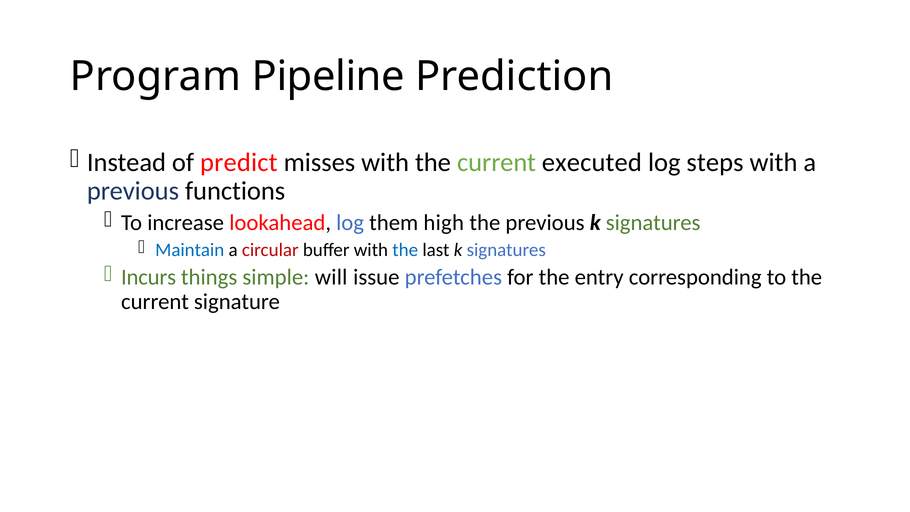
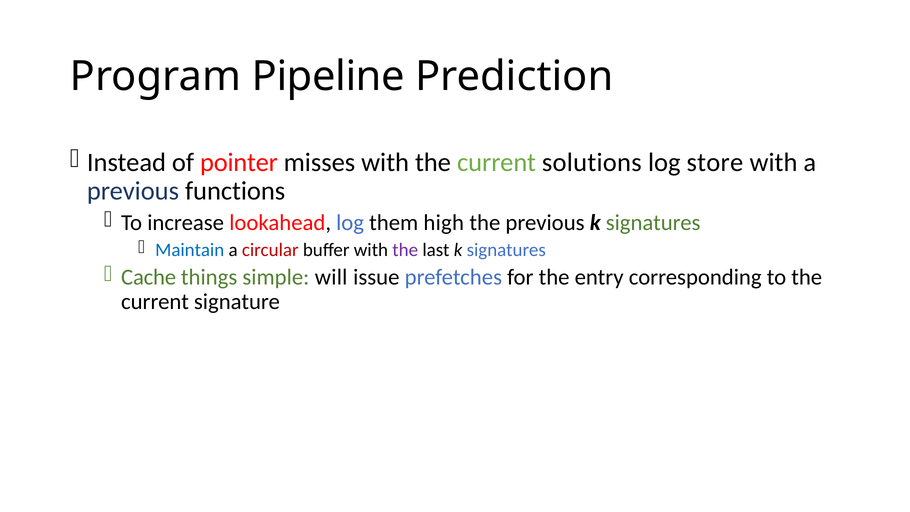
predict: predict -> pointer (239, 162)
executed: executed -> solutions (592, 162)
steps: steps -> store (715, 162)
the colour: blue -> purple (405, 250)
Incurs: Incurs -> Cache (149, 277)
